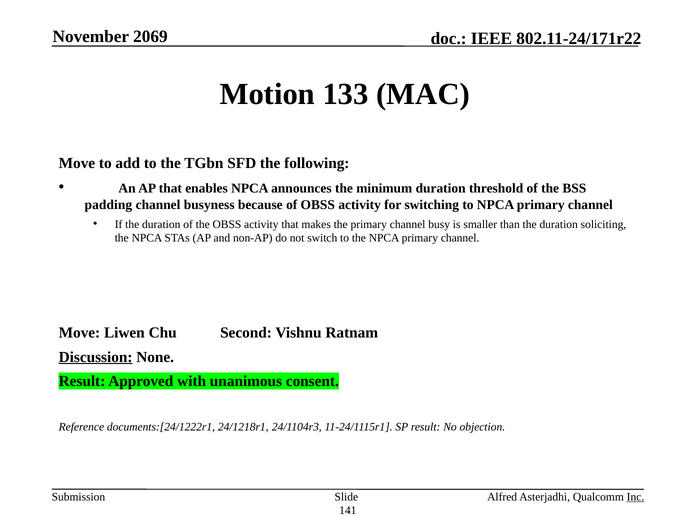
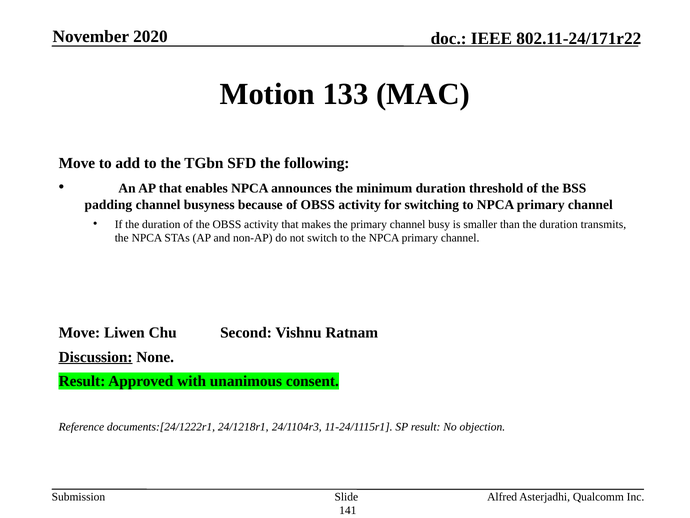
2069: 2069 -> 2020 (150, 37)
soliciting: soliciting -> transmits (603, 224)
Inc underline: present -> none (636, 496)
